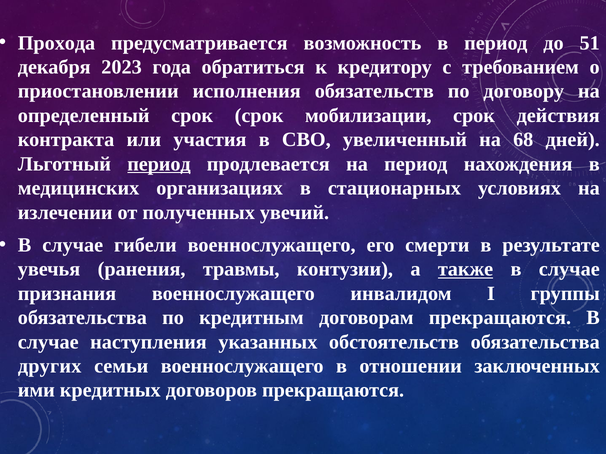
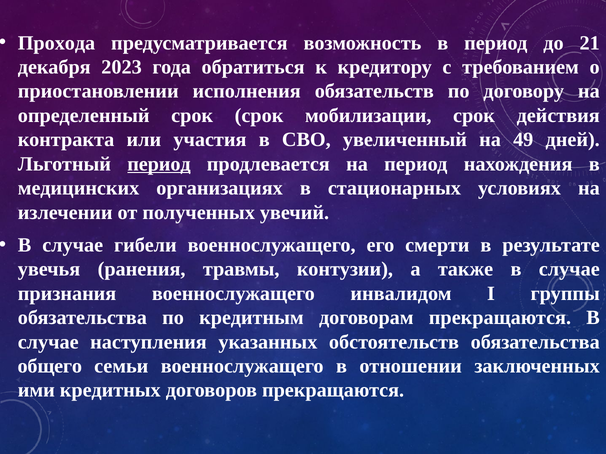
51: 51 -> 21 (590, 43)
68: 68 -> 49 (523, 140)
также underline: present -> none (466, 270)
других: других -> общего (50, 366)
